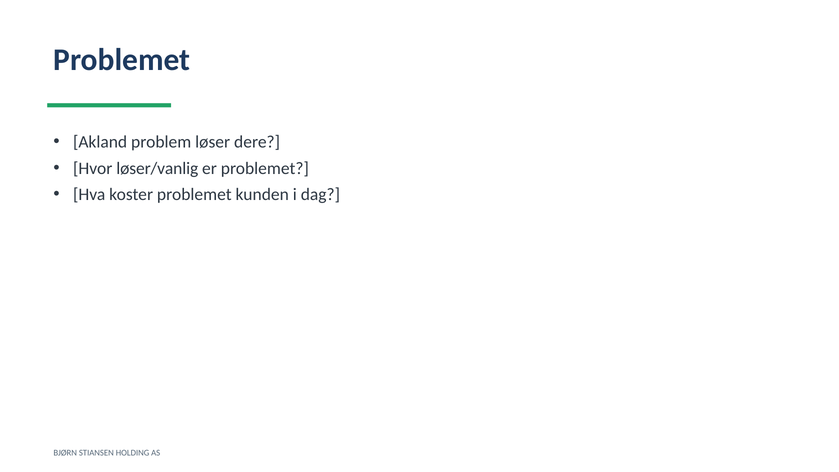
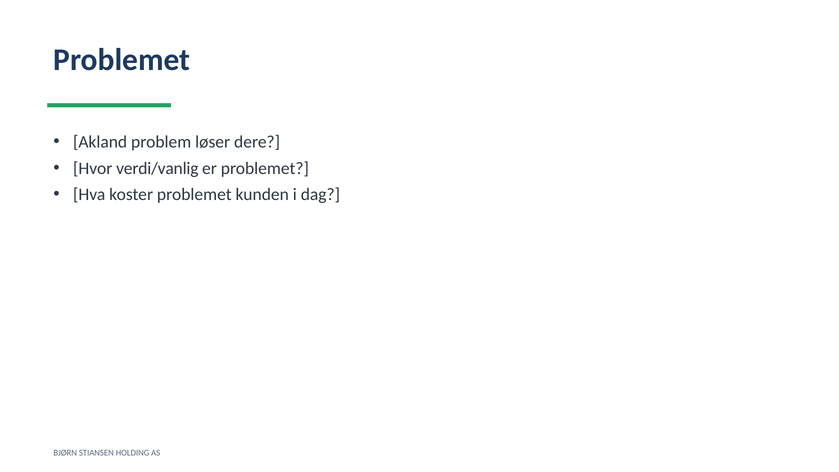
løser/vanlig: løser/vanlig -> verdi/vanlig (157, 168)
